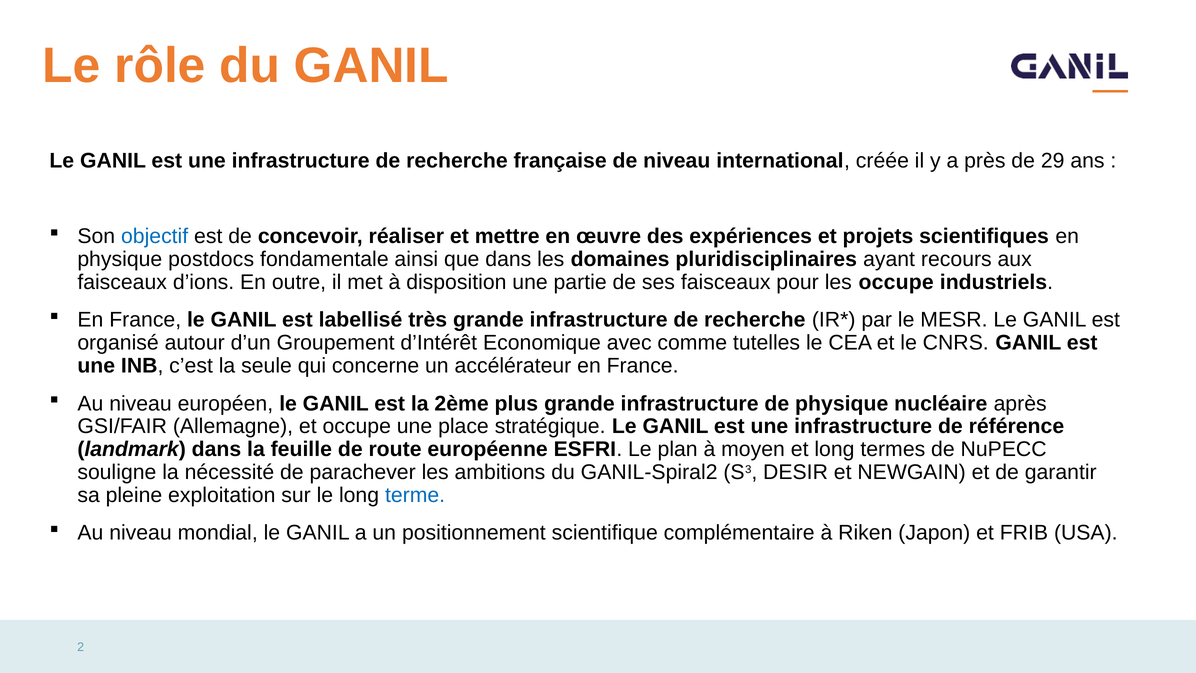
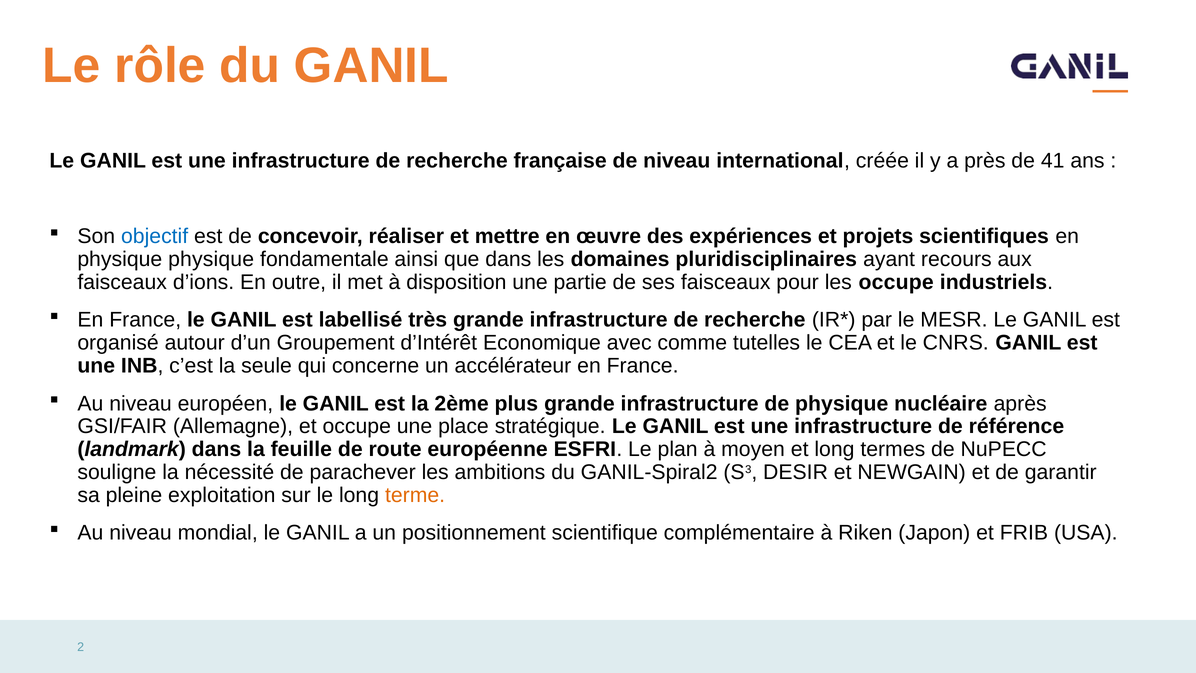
29: 29 -> 41 (1053, 161)
physique postdocs: postdocs -> physique (211, 259)
terme colour: blue -> orange (415, 495)
